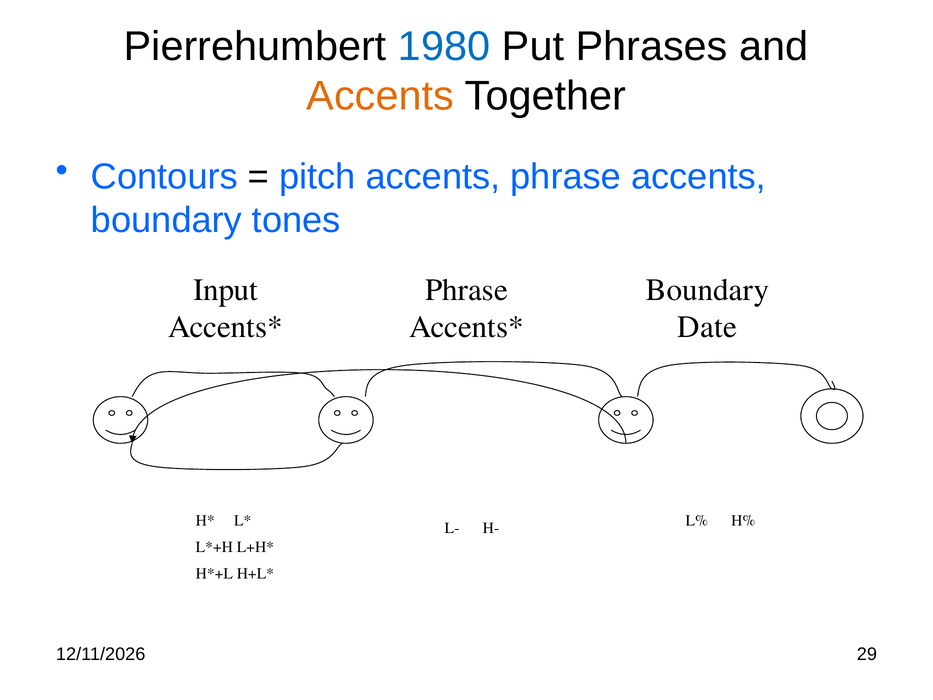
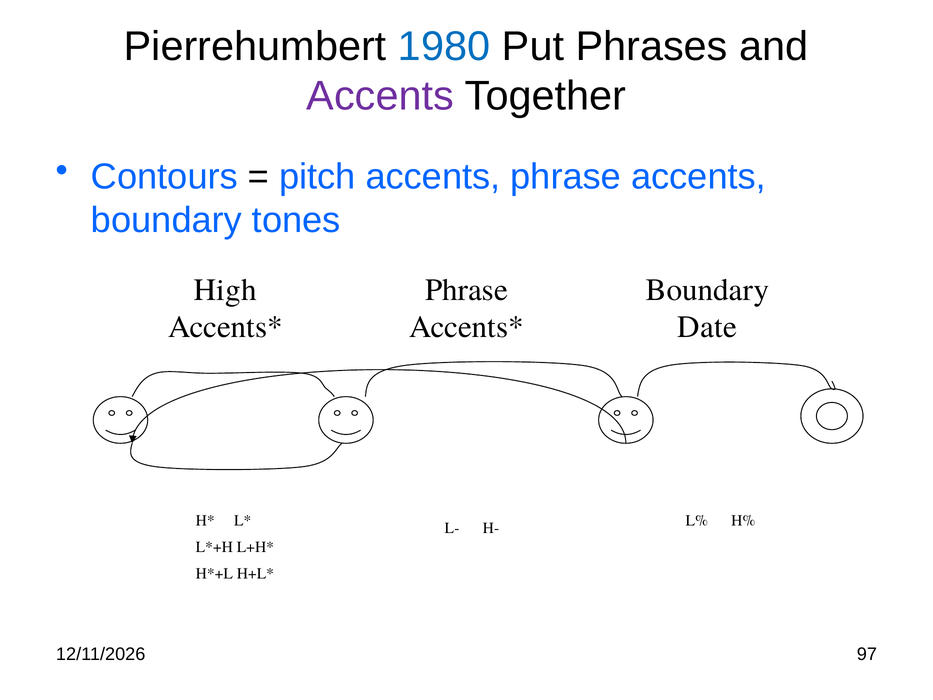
Accents colour: orange -> purple (380, 96)
Input: Input -> High (225, 290)
29: 29 -> 97 (867, 654)
